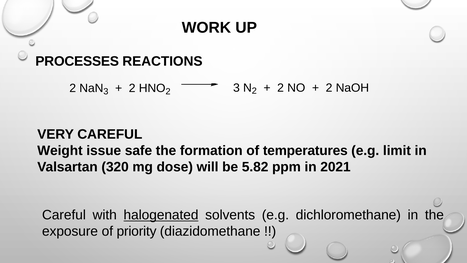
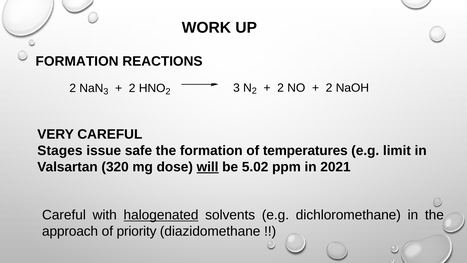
PROCESSES: PROCESSES -> FORMATION (77, 61)
Weight: Weight -> Stages (60, 150)
will underline: none -> present (208, 167)
5.82: 5.82 -> 5.02 (255, 167)
exposure: exposure -> approach (70, 231)
